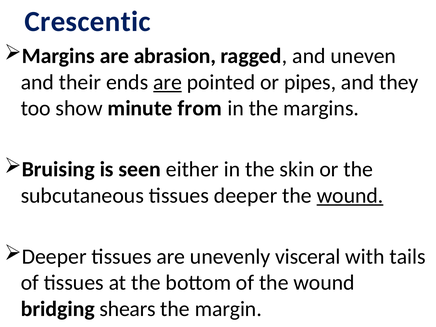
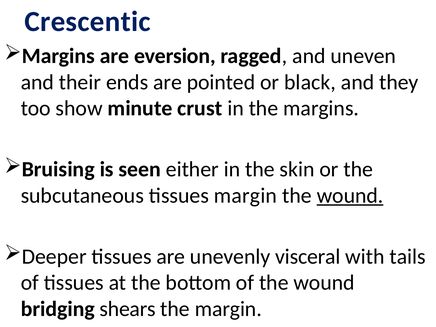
abrasion: abrasion -> eversion (175, 56)
are underline: present -> none (168, 82)
pipes: pipes -> black (310, 82)
from: from -> crust (200, 108)
tissues deeper: deeper -> margin (245, 196)
